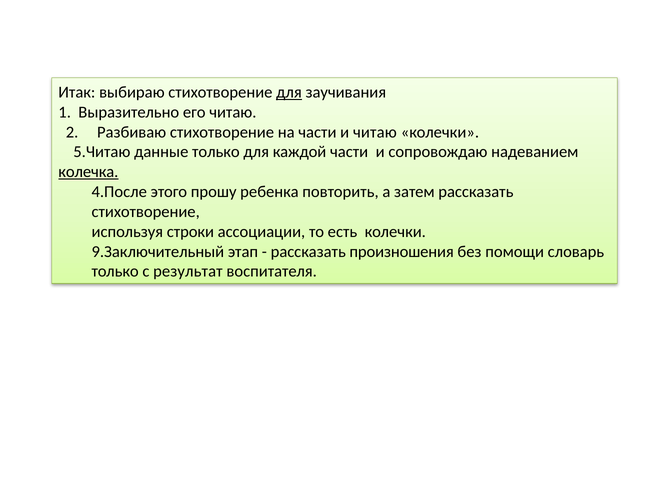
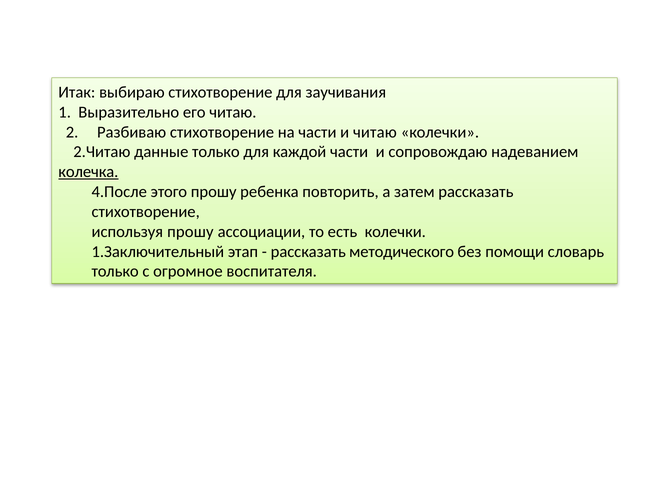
для underline: present -> none (289, 92)
5.Читаю: 5.Читаю -> 2.Читаю (102, 152)
используя строки: строки -> прошу (190, 232)
9.Заключительный: 9.Заключительный -> 1.Заключительный (158, 252)
произношения: произношения -> методического (402, 252)
результат: результат -> огромное (188, 271)
